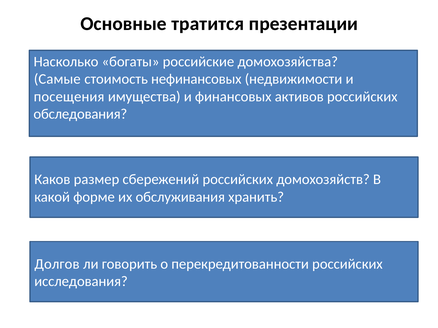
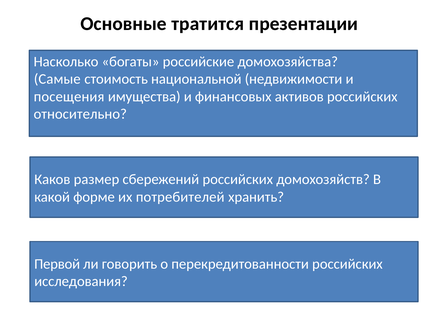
нефинансовых: нефинансовых -> национальной (196, 79)
обследования: обследования -> относительно (80, 114)
обслуживания: обслуживания -> потребителей (180, 197)
Долгов: Долгов -> Первой (57, 264)
